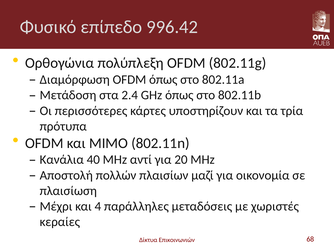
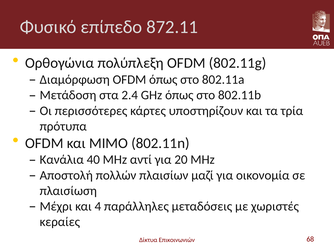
996.42: 996.42 -> 872.11 (172, 27)
